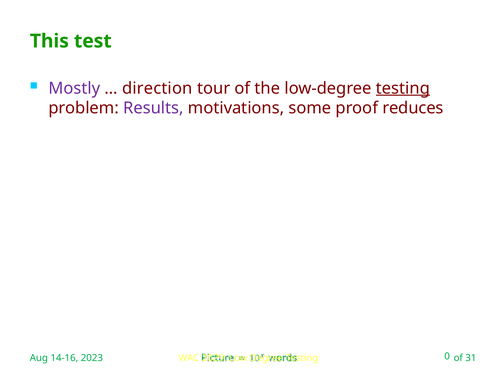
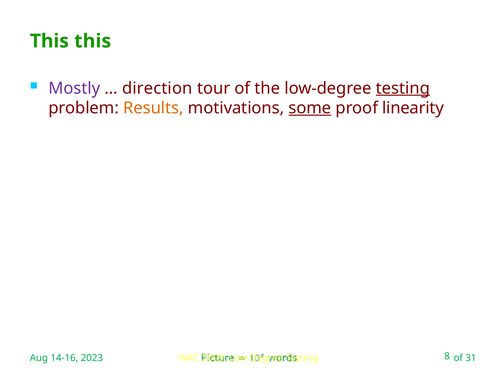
This test: test -> this (93, 41)
Results colour: purple -> orange (153, 108)
some underline: none -> present (310, 108)
reduces: reduces -> linearity (413, 108)
2029: 2029 -> 2009 (214, 358)
0: 0 -> 8 (447, 356)
